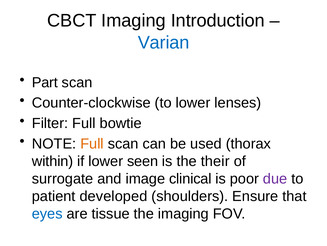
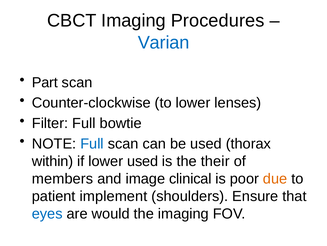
Introduction: Introduction -> Procedures (218, 21)
Full colour: orange -> blue (92, 143)
lower seen: seen -> used (143, 161)
surrogate: surrogate -> members (63, 178)
due colour: purple -> orange (275, 178)
developed: developed -> implement (113, 196)
tissue: tissue -> would (111, 213)
